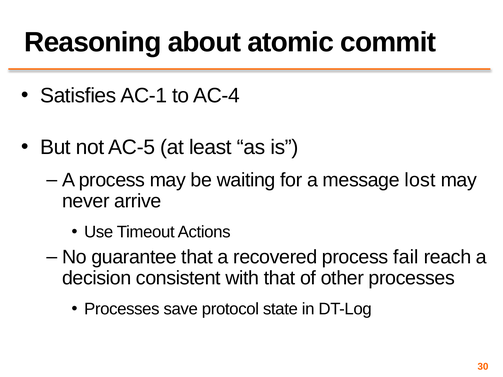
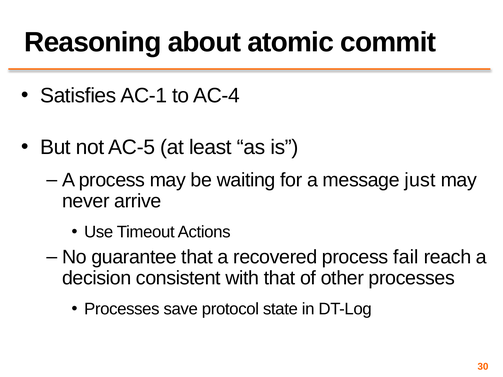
lost: lost -> just (420, 180)
